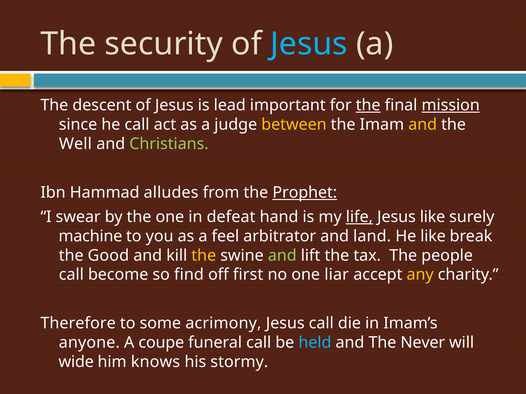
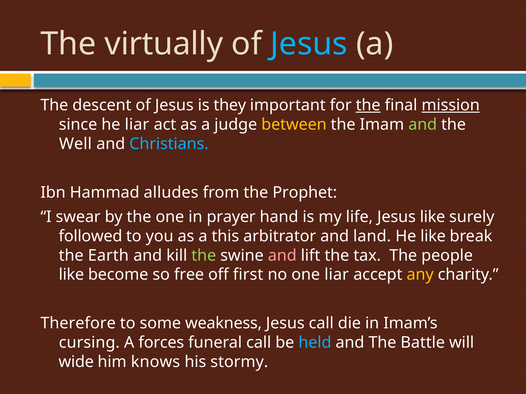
security: security -> virtually (164, 44)
lead: lead -> they (230, 105)
he call: call -> liar (137, 125)
and colour: yellow -> light green (423, 125)
Christians colour: light green -> light blue (169, 144)
Prophet underline: present -> none (305, 193)
defeat: defeat -> prayer (231, 217)
life underline: present -> none (359, 217)
machine: machine -> followed (90, 236)
feel: feel -> this (225, 236)
Good: Good -> Earth (108, 256)
the colour: yellow -> light green (204, 256)
and colour: light green -> pink (282, 256)
call: call -> like (71, 275)
find: find -> free (189, 275)
acrimony: acrimony -> weakness (224, 324)
anyone: anyone -> cursing (89, 343)
coupe: coupe -> forces (161, 343)
Never: Never -> Battle (423, 343)
